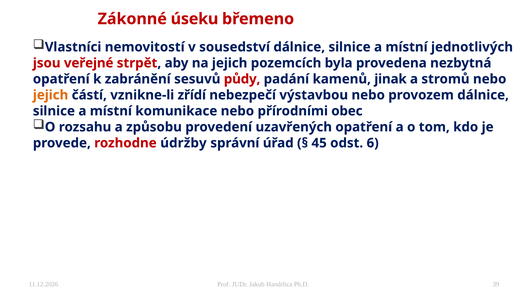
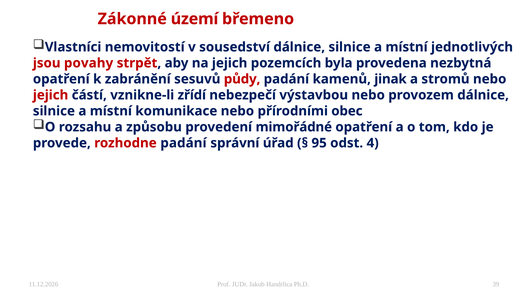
úseku: úseku -> území (195, 19)
veřejné: veřejné -> povahy (89, 63)
jejich colour: orange -> red (51, 95)
uzavřených: uzavřených -> mimořádné (294, 127)
rozhodne údržby: údržby -> padání (183, 143)
45: 45 -> 95 (319, 143)
6: 6 -> 4 (373, 143)
